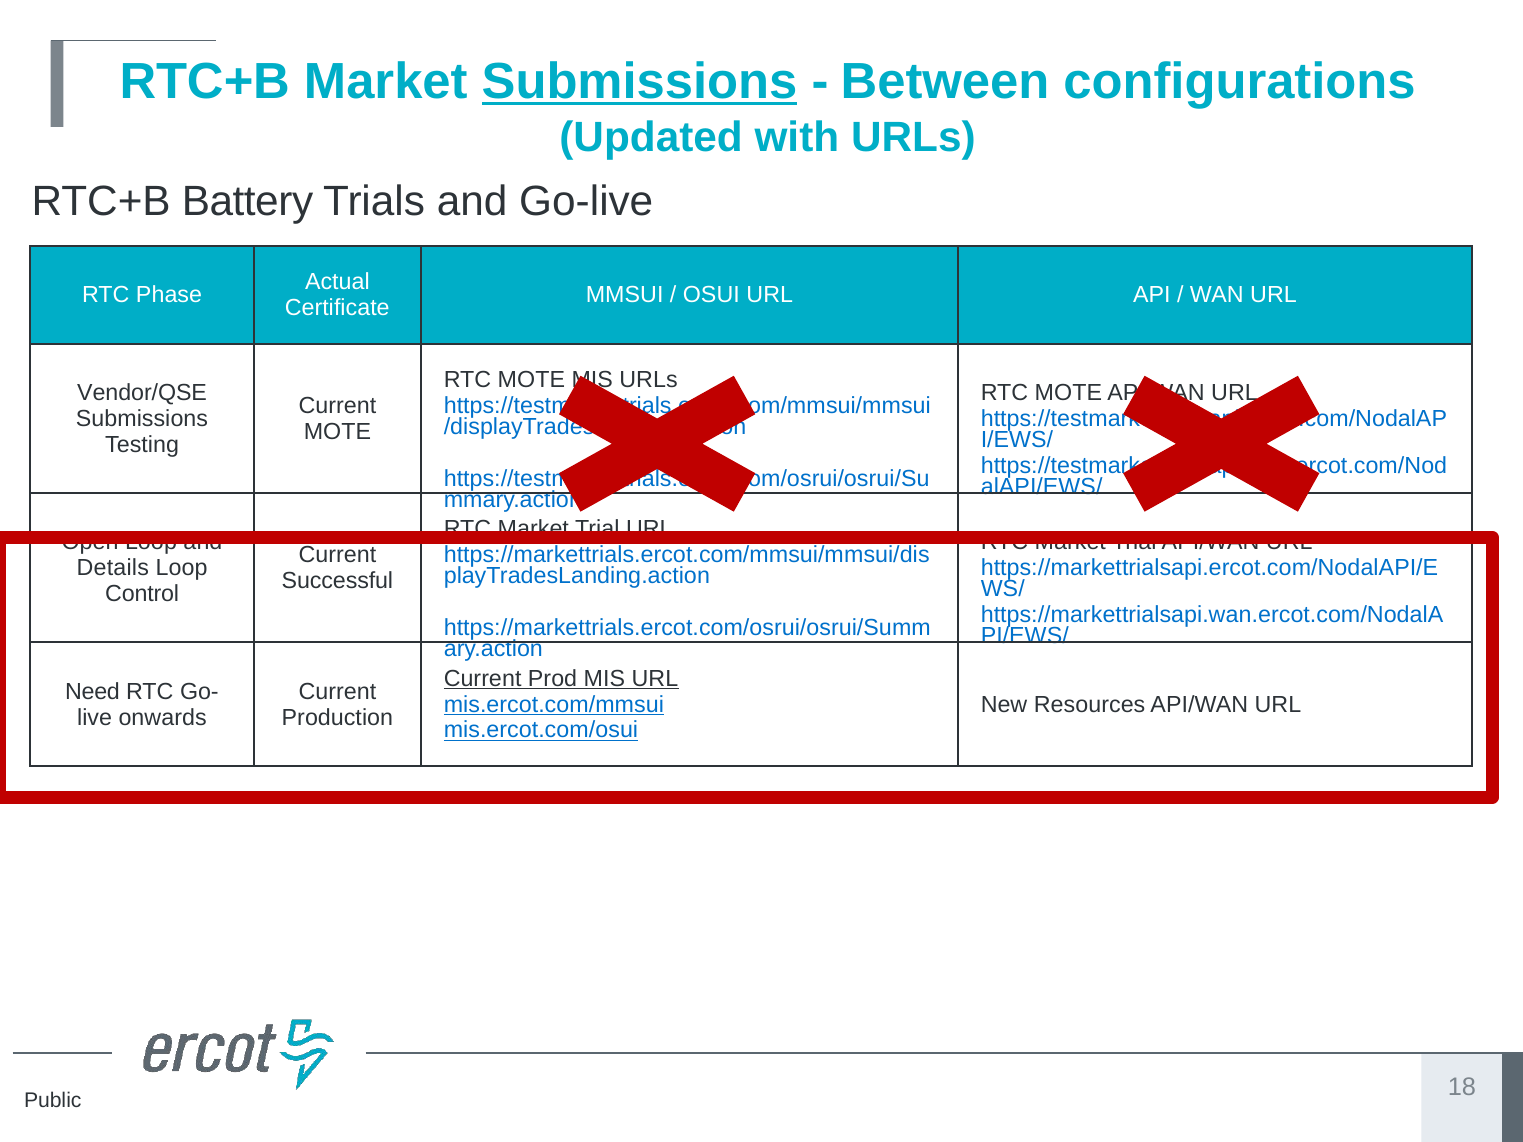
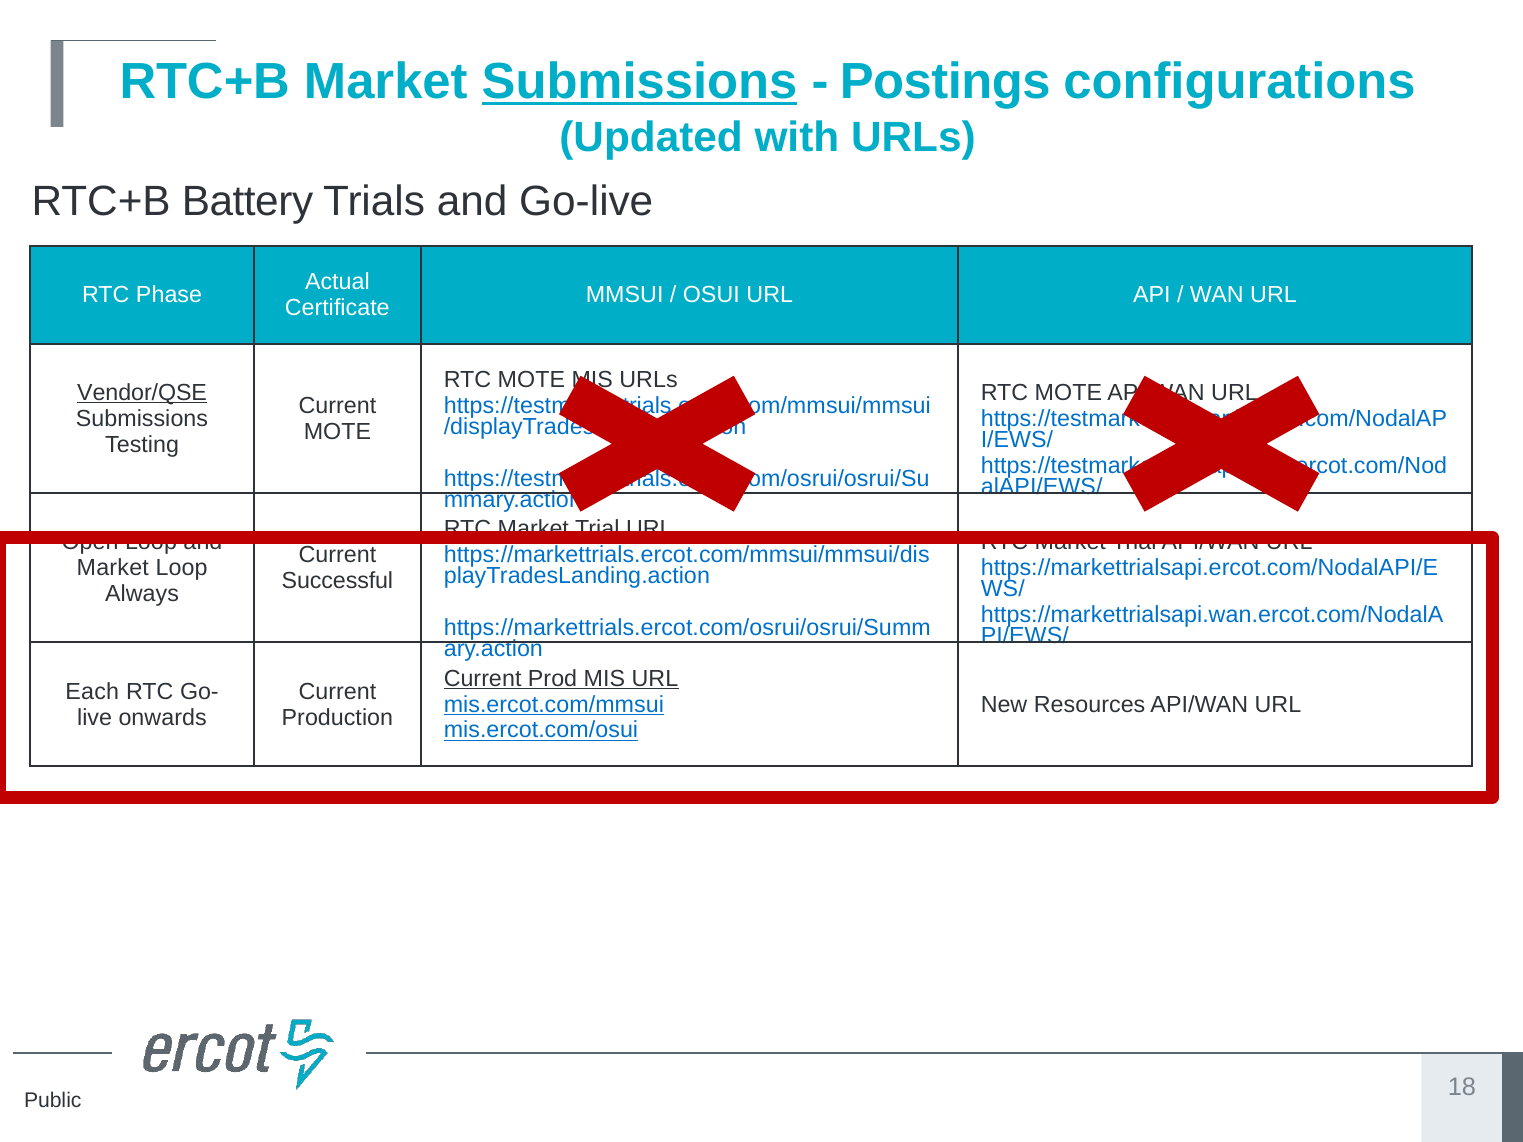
Between: Between -> Postings (945, 82)
Vendor/QSE underline: none -> present (142, 393)
Details: Details -> Market (113, 568)
Control: Control -> Always (142, 594)
Need: Need -> Each (92, 692)
